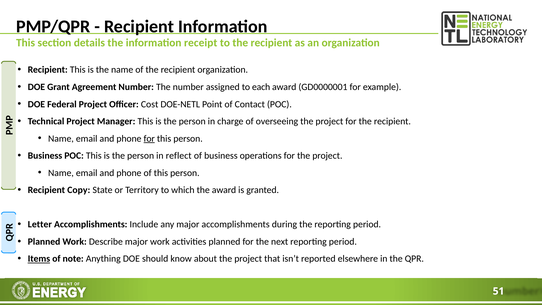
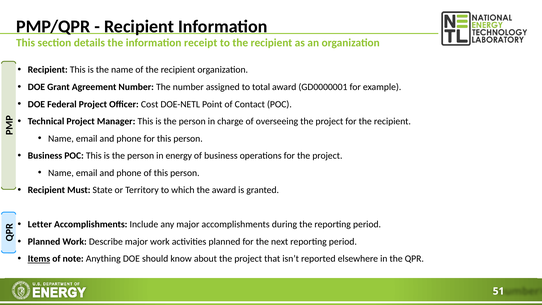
each: each -> total (261, 87)
for underline: present -> none (149, 138)
reflect: reflect -> energy (179, 156)
Copy: Copy -> Must (79, 190)
